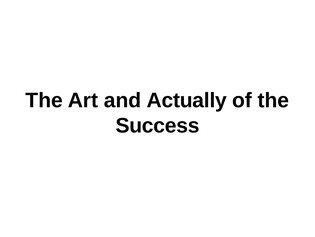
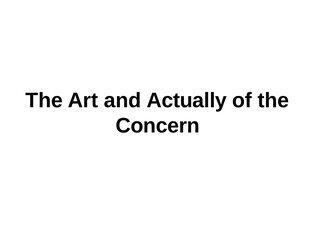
Success: Success -> Concern (158, 125)
